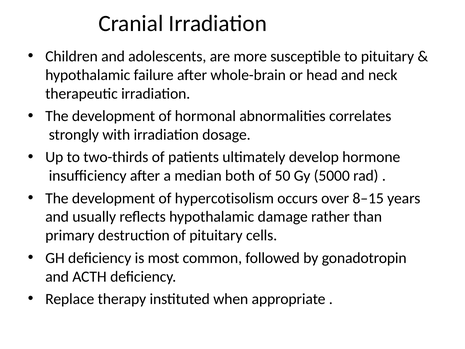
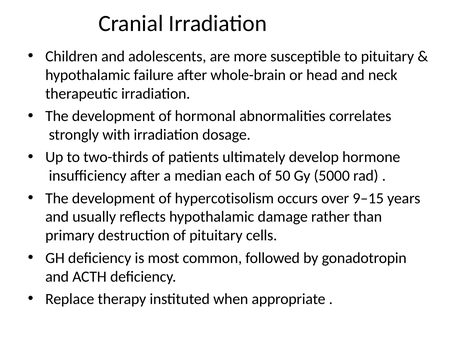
both: both -> each (240, 176)
8–15: 8–15 -> 9–15 (368, 198)
